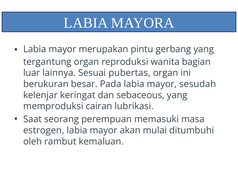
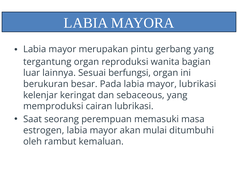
pubertas: pubertas -> berfungsi (130, 73)
mayor sesudah: sesudah -> lubrikasi (198, 84)
